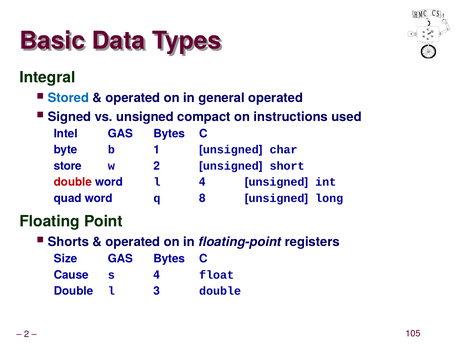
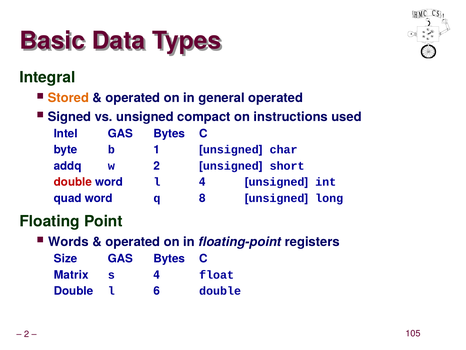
Stored colour: blue -> orange (68, 98)
store: store -> addq (68, 166)
Shorts: Shorts -> Words (68, 242)
Cause: Cause -> Matrix (71, 274)
3: 3 -> 6 (157, 291)
